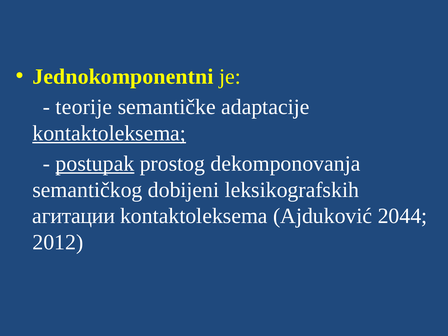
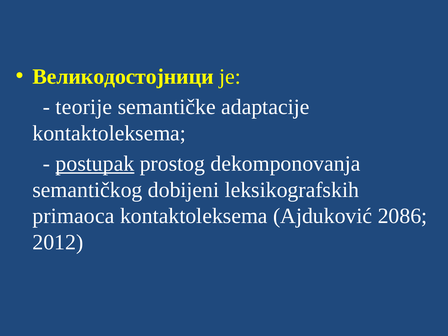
Jednokomponentni: Jednokomponentni -> Великодостојници (123, 77)
kontaktoleksema underline: present -> none (109, 133)
агитации: агитации -> primaoca (73, 216)
2044: 2044 -> 2086 (403, 216)
